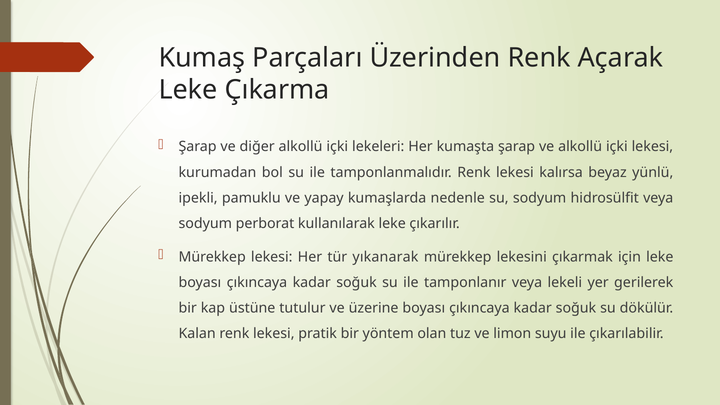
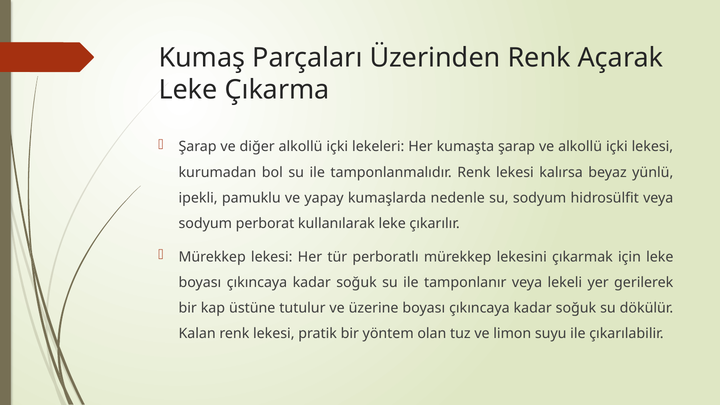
yıkanarak: yıkanarak -> perboratlı (386, 257)
